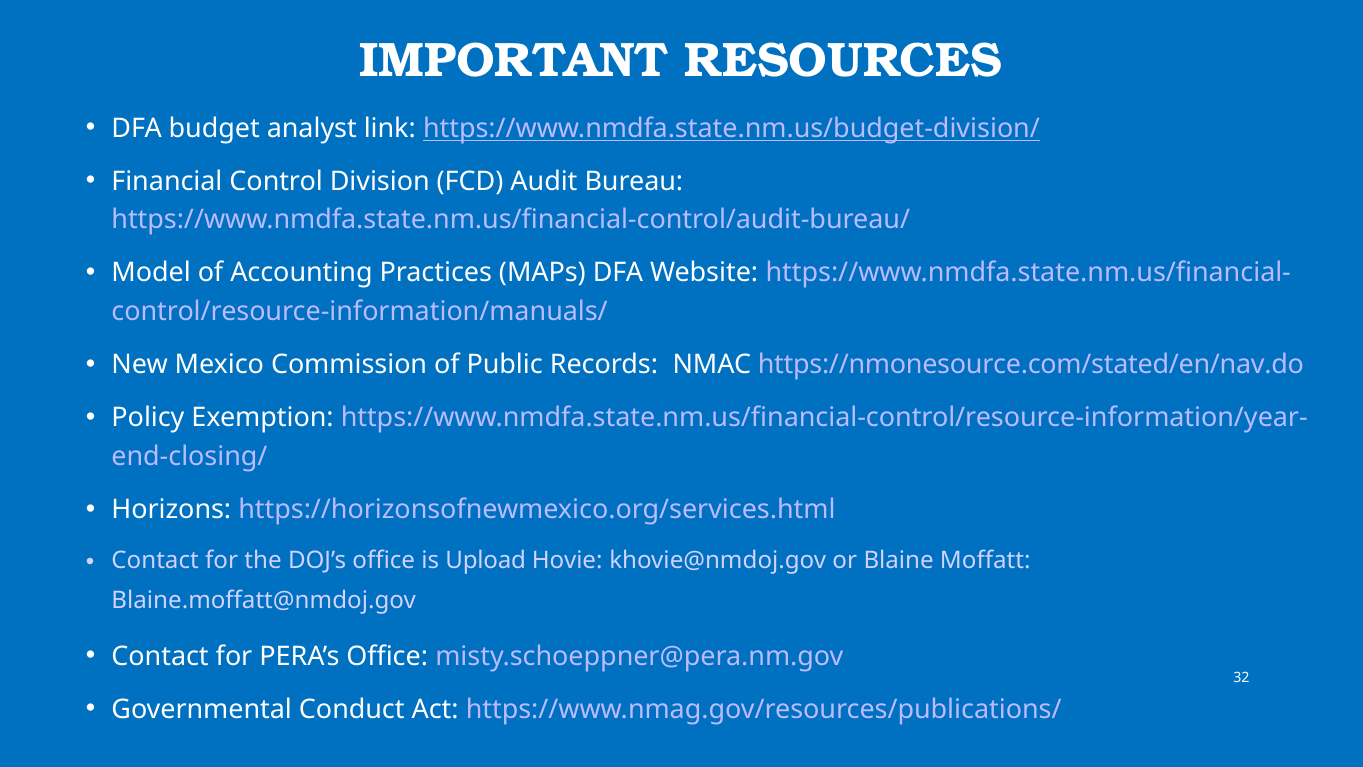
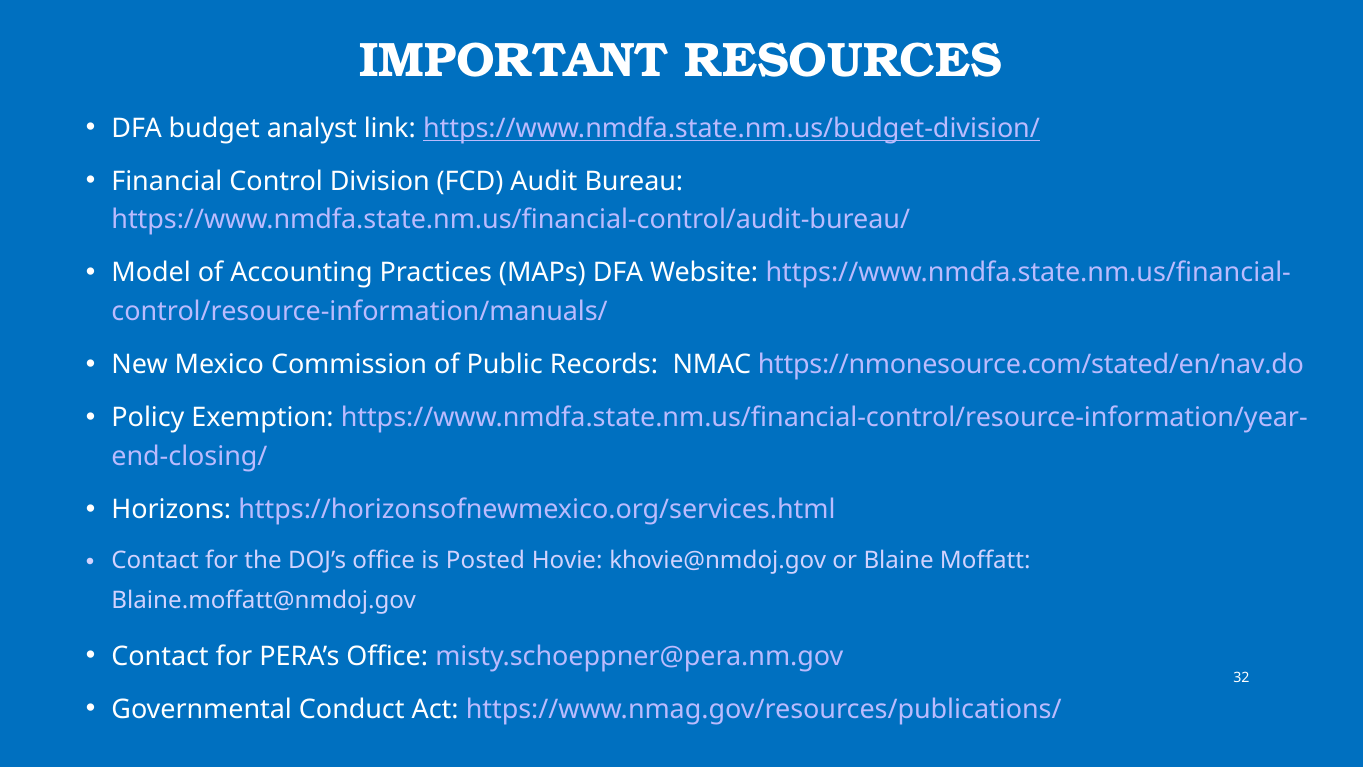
Upload: Upload -> Posted (485, 561)
